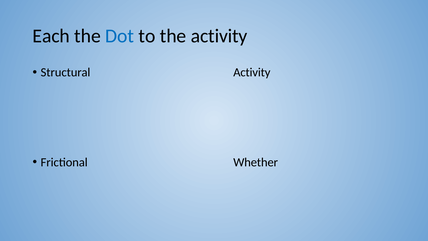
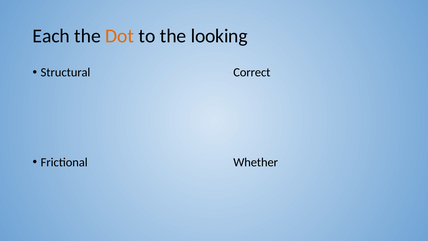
Dot colour: blue -> orange (120, 36)
the activity: activity -> looking (219, 36)
Structural Activity: Activity -> Correct (252, 72)
